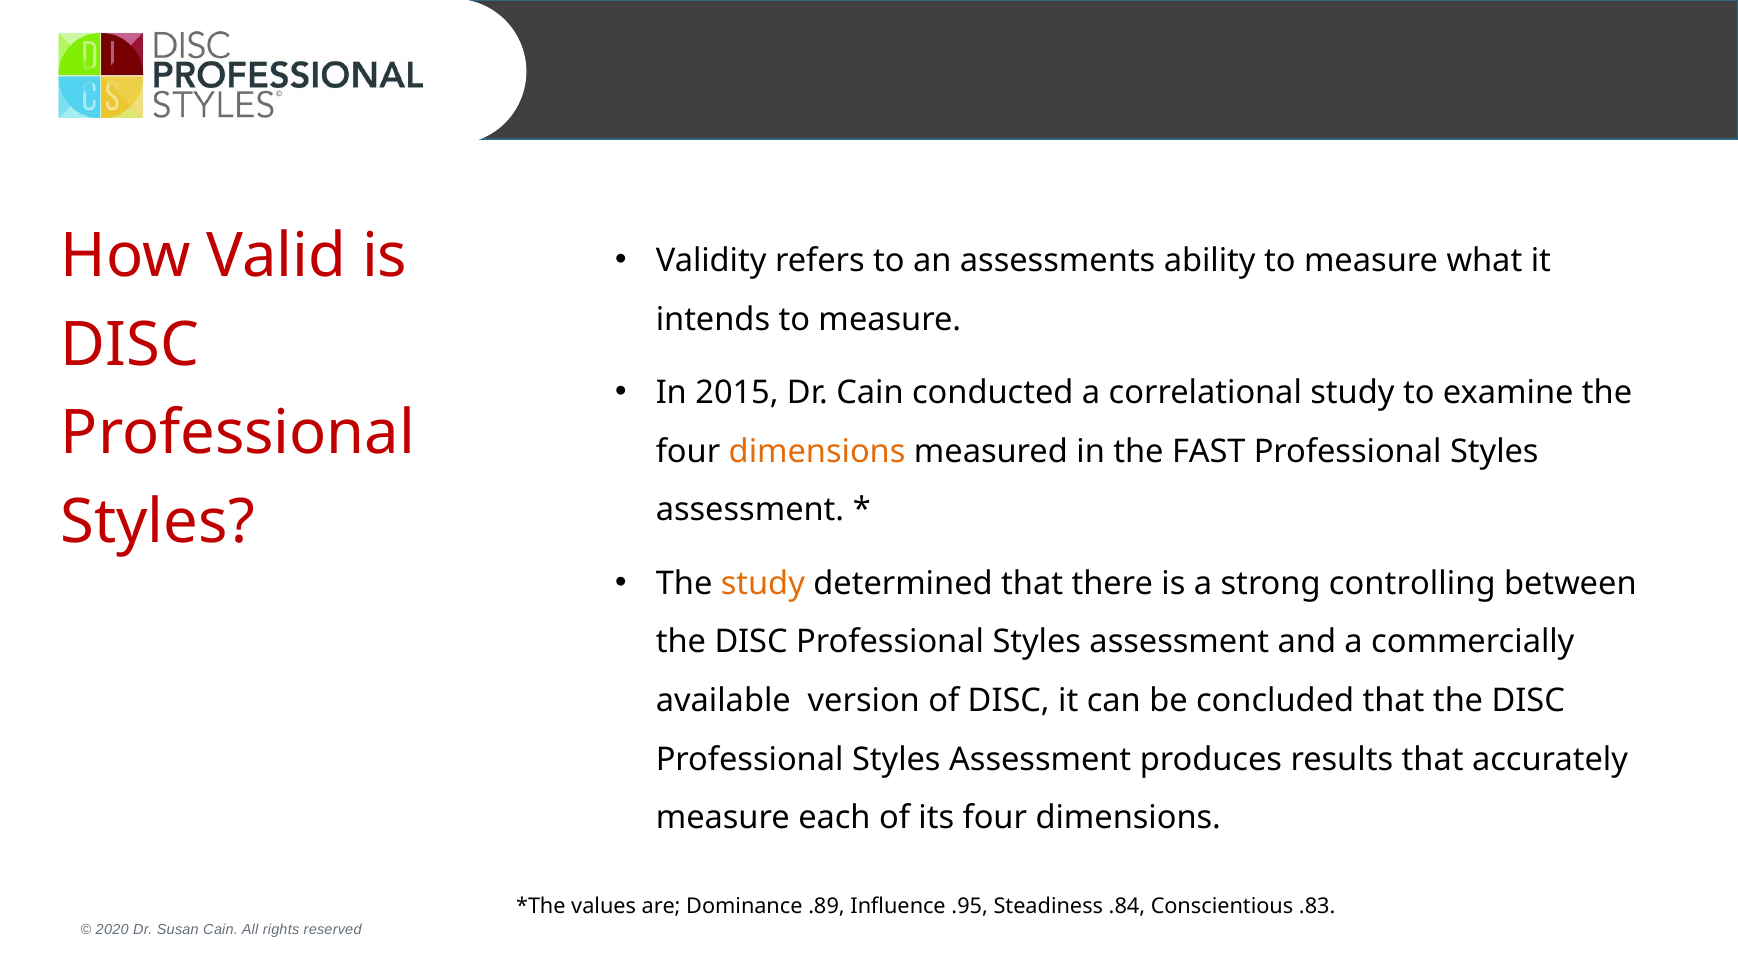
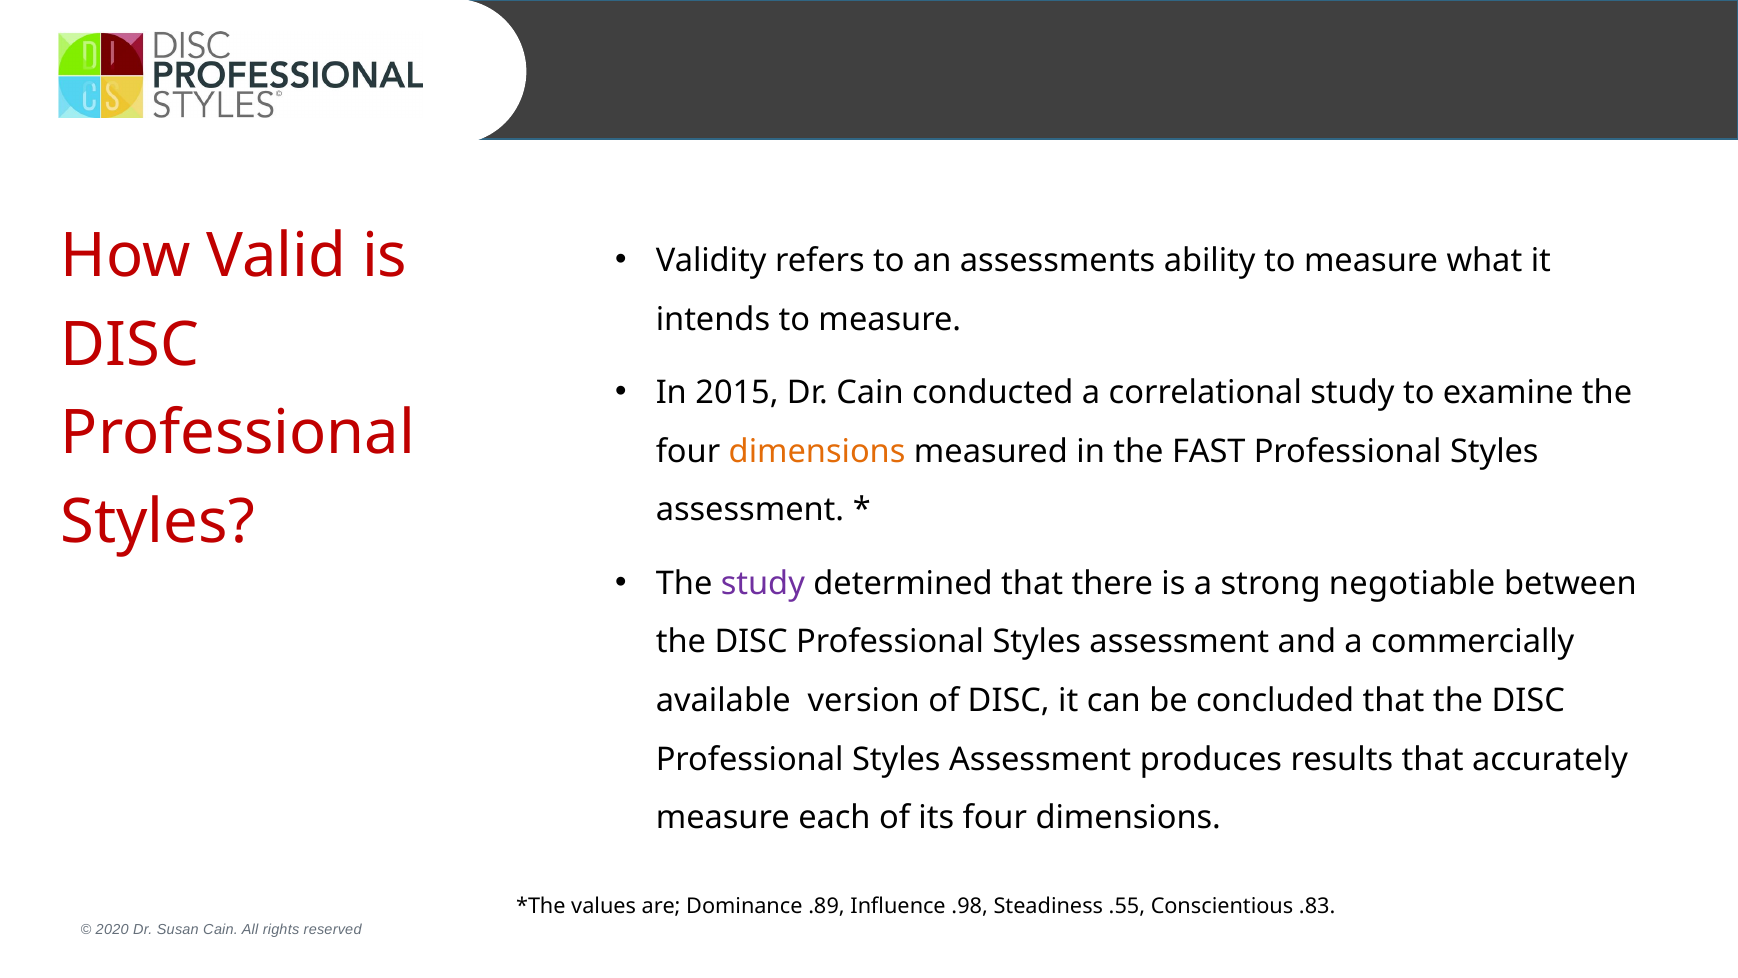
study colour: orange -> purple (763, 583)
controlling: controlling -> negotiable (1412, 583)
.95: .95 -> .98 (970, 906)
.84: .84 -> .55 (1127, 906)
